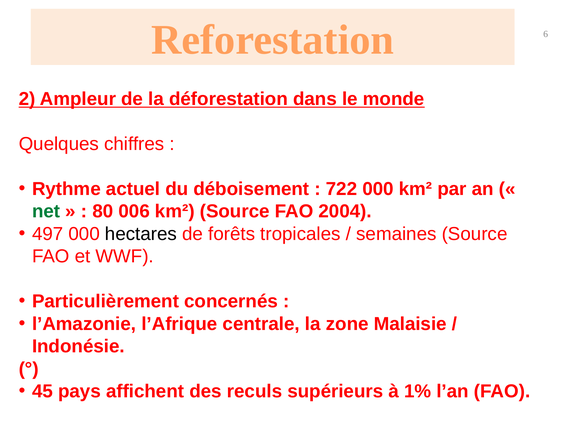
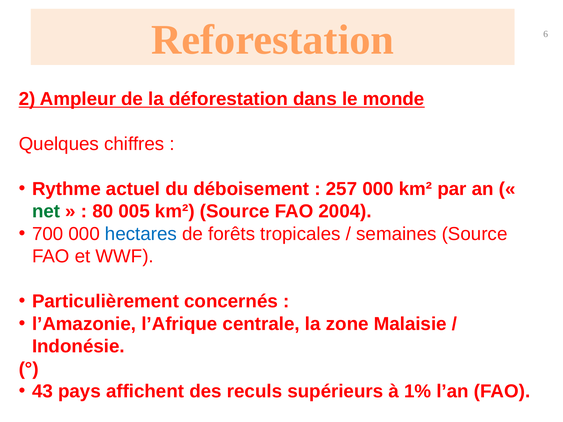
722: 722 -> 257 (341, 189)
006: 006 -> 005 (134, 211)
497: 497 -> 700 (48, 234)
hectares colour: black -> blue (141, 234)
45: 45 -> 43 (42, 392)
